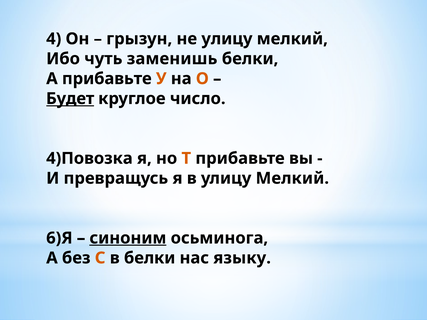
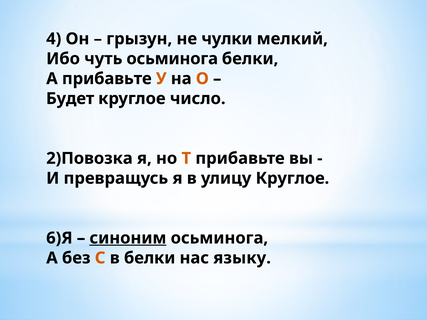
не улицу: улицу -> чулки (227, 39)
чуть заменишь: заменишь -> осьминога (172, 59)
Будет underline: present -> none (70, 99)
4)Повозка: 4)Повозка -> 2)Повозка (89, 158)
в улицу Мелкий: Мелкий -> Круглое (292, 178)
